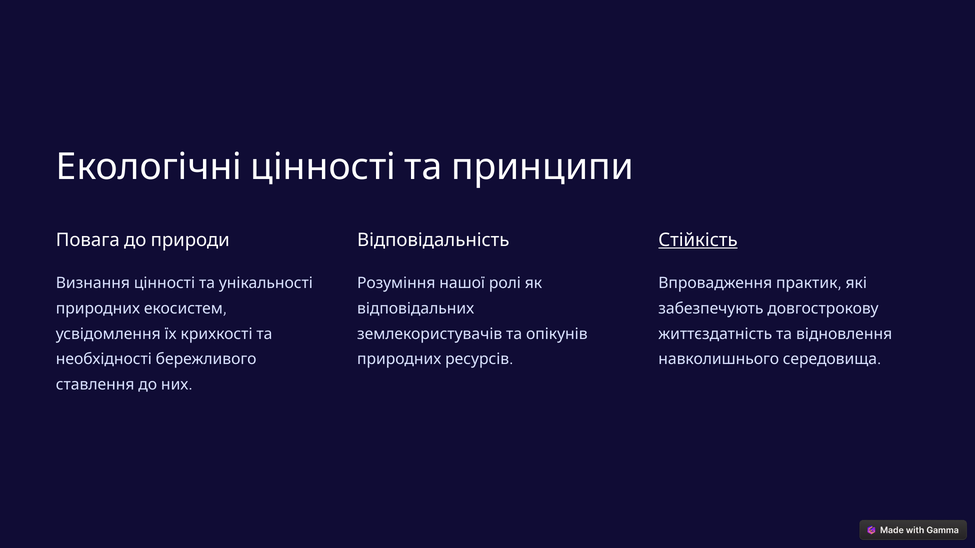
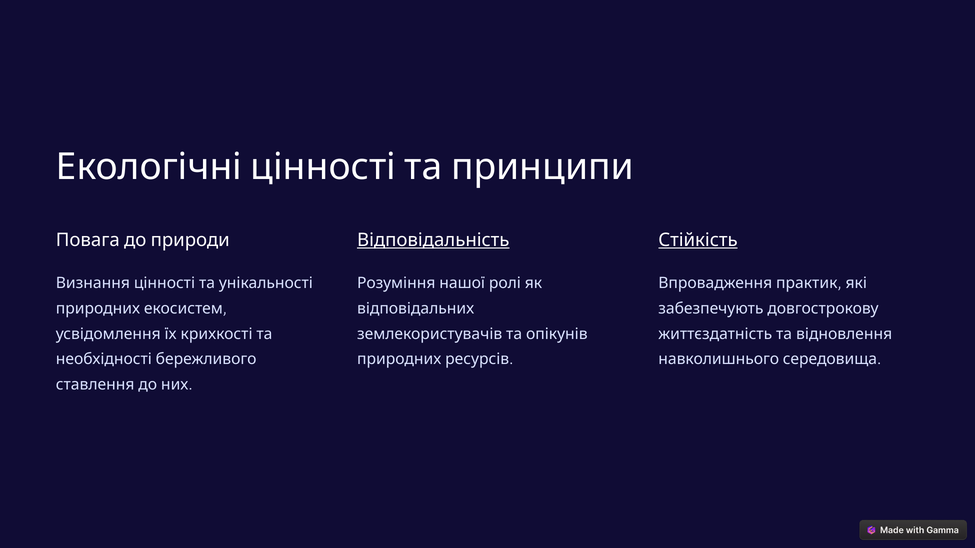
Відповідальність underline: none -> present (433, 240)
